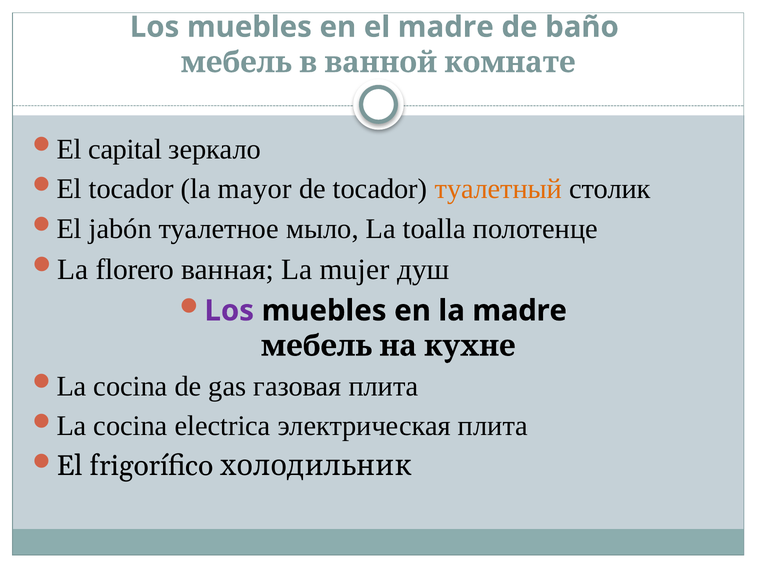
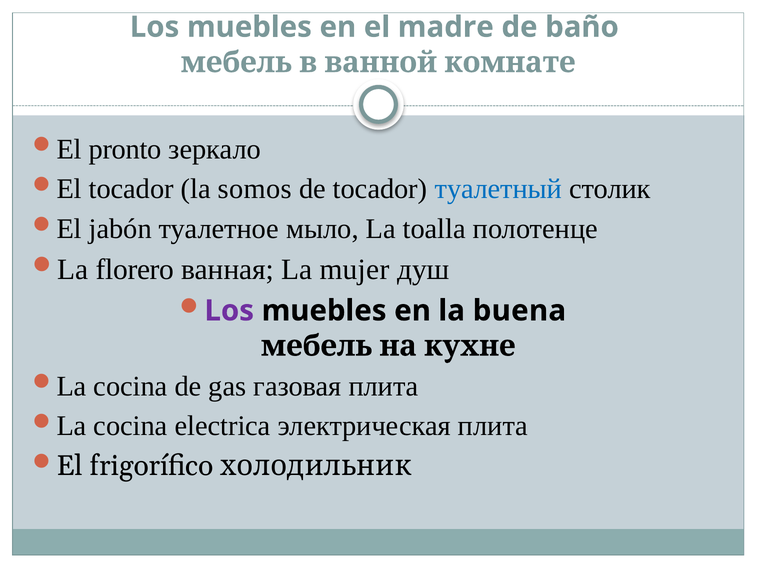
capital: capital -> pronto (125, 149)
mayor: mayor -> somos (255, 189)
туалетный colour: orange -> blue (498, 189)
la madre: madre -> buena (519, 311)
